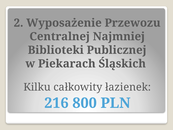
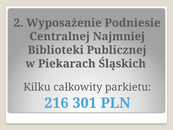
Przewozu: Przewozu -> Podniesie (133, 23)
łazienek: łazienek -> parkietu (128, 87)
800: 800 -> 301 (85, 103)
